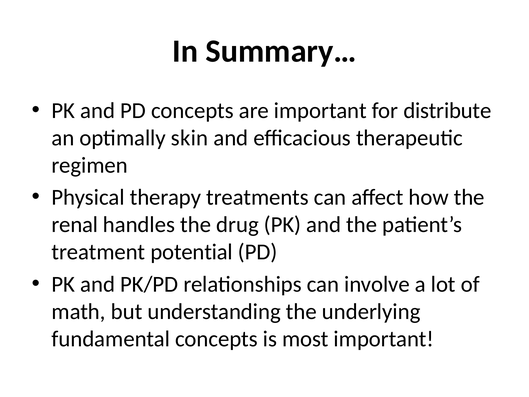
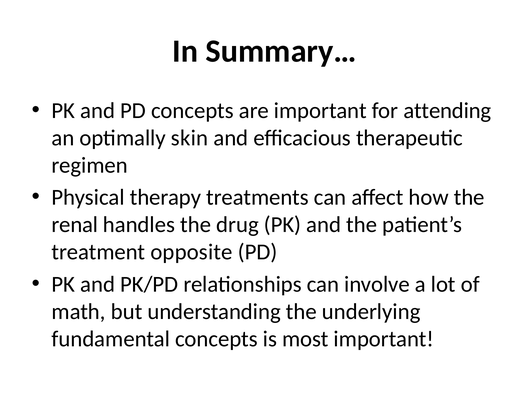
distribute: distribute -> attending (447, 110)
potential: potential -> opposite (191, 252)
